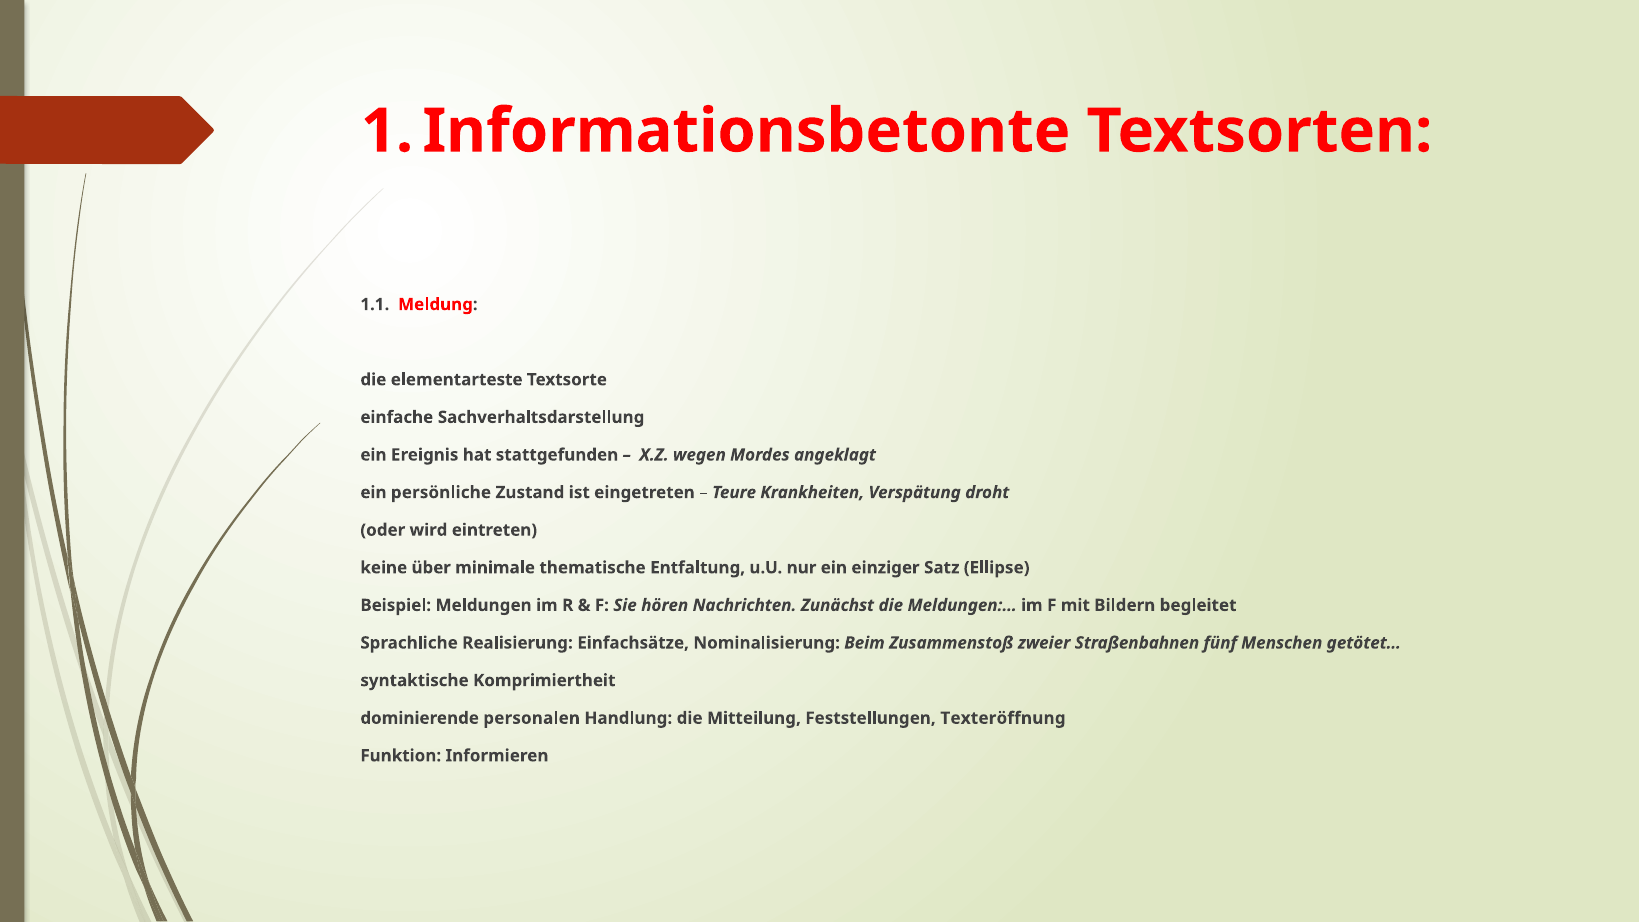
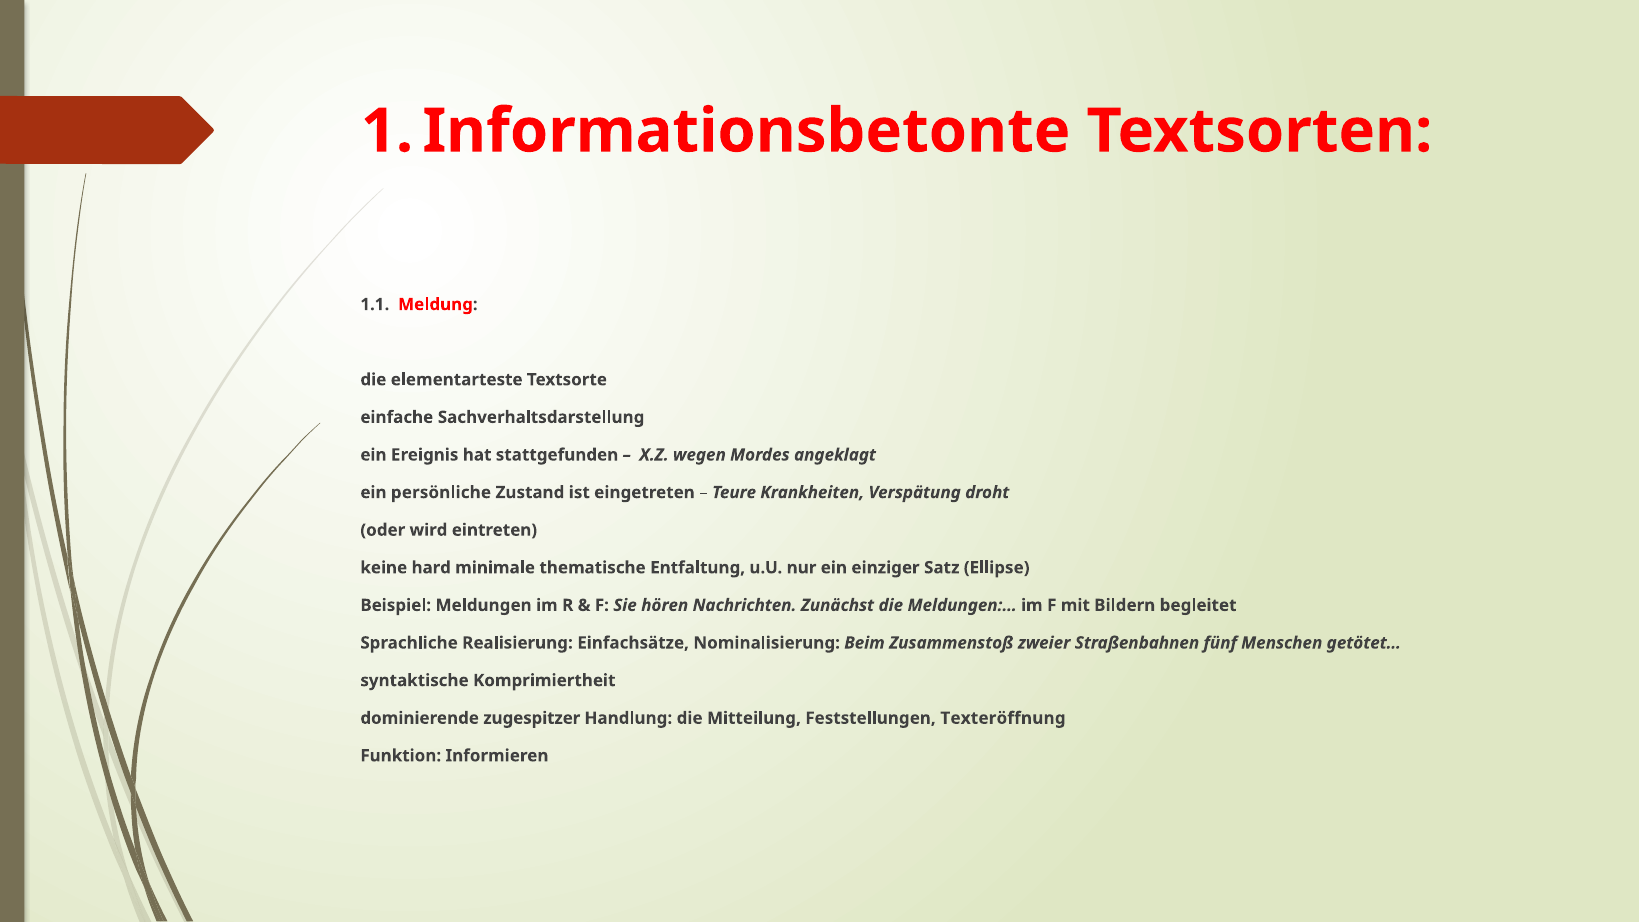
über: über -> hard (431, 568)
personalen: personalen -> zugespitzer (532, 718)
